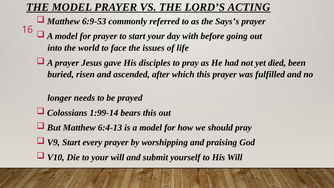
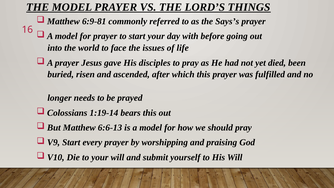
ACTING: ACTING -> THINGS (249, 7)
6:9-53: 6:9-53 -> 6:9-81 (94, 21)
1:99-14: 1:99-14 -> 1:19-14 (104, 113)
6:4-13: 6:4-13 -> 6:6-13 (110, 128)
